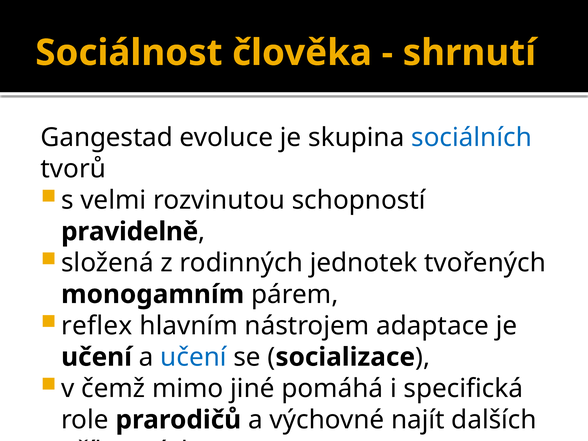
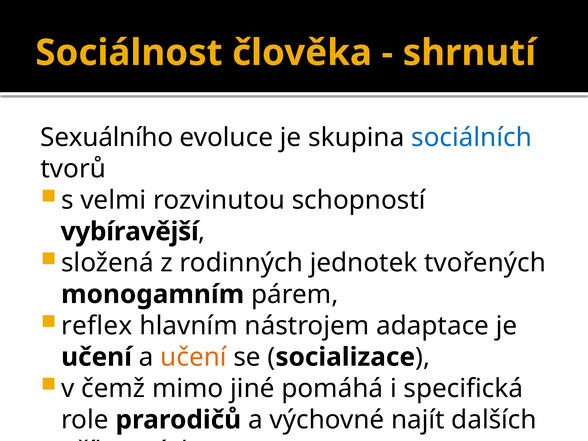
Gangestad: Gangestad -> Sexuálního (107, 138)
pravidelně: pravidelně -> vybíravější (130, 232)
učení colour: blue -> orange (193, 357)
